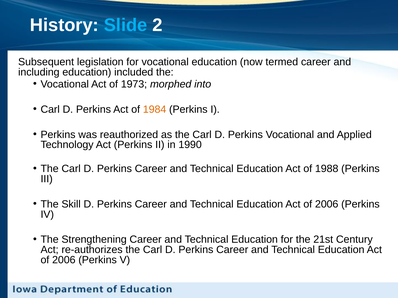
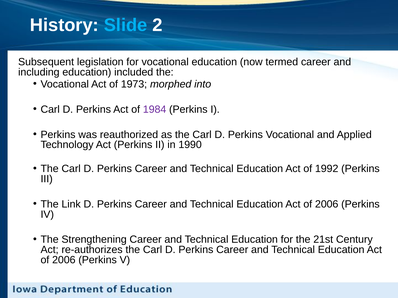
1984 colour: orange -> purple (155, 110)
1988: 1988 -> 1992 (327, 169)
Skill: Skill -> Link (71, 204)
